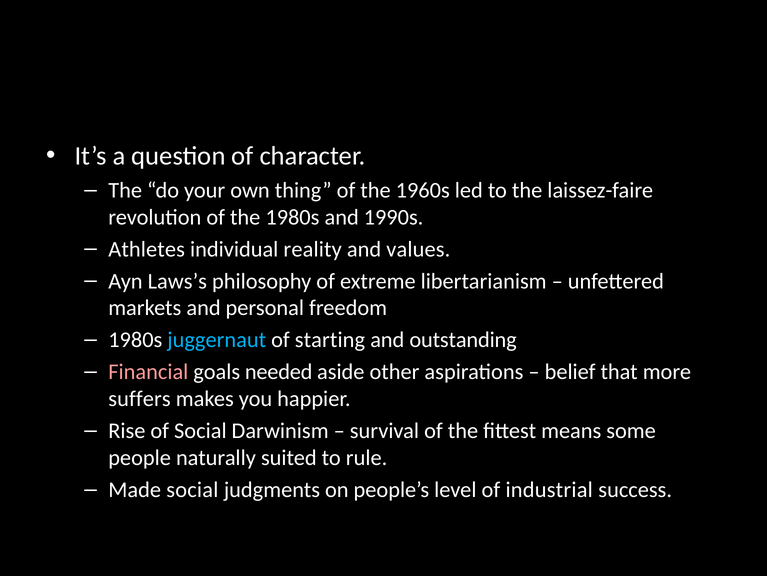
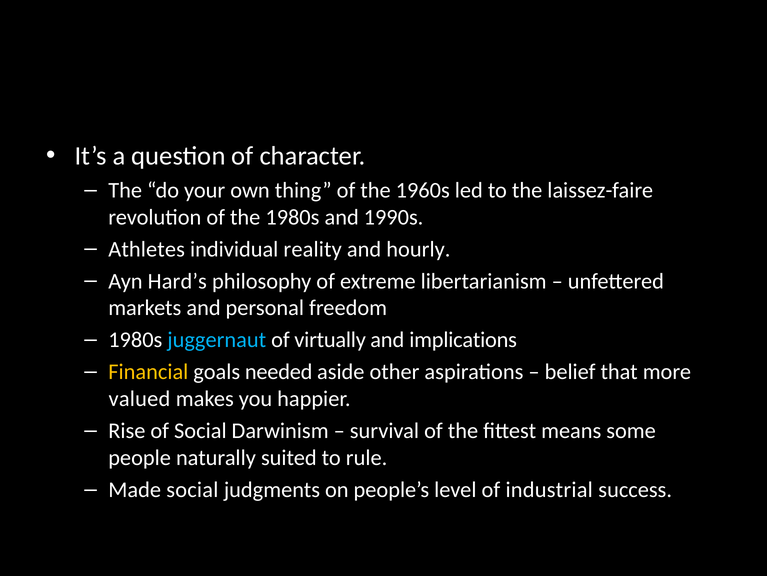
values: values -> hourly (418, 249)
Laws’s: Laws’s -> Hard’s (177, 281)
starting: starting -> virtually (330, 340)
outstanding: outstanding -> implications (463, 340)
Financial colour: pink -> yellow (148, 372)
suffers: suffers -> valued (139, 398)
